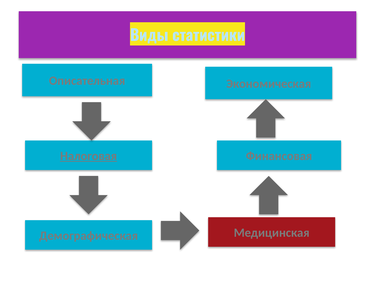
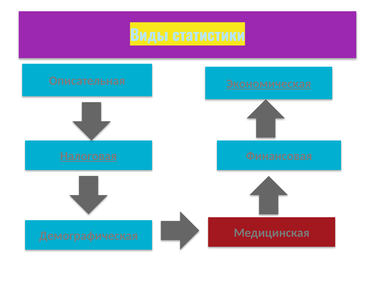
Экономическая underline: none -> present (269, 84)
